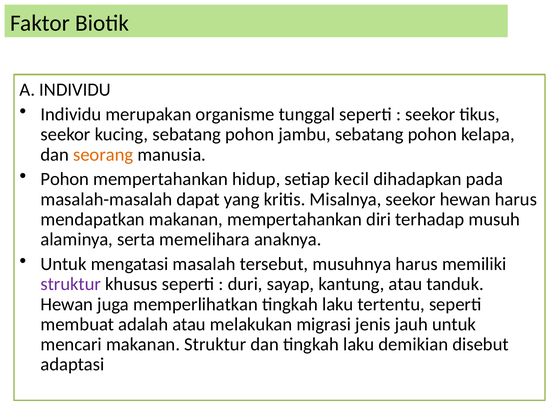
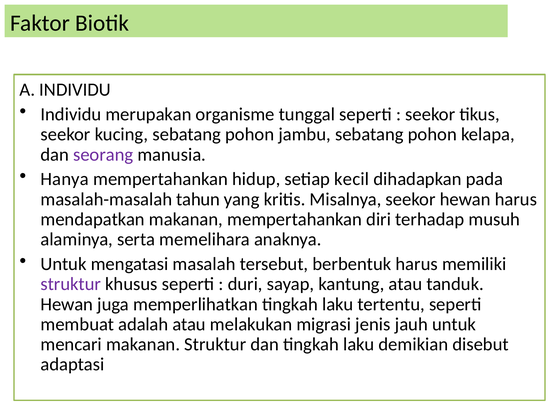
seorang colour: orange -> purple (103, 155)
Pohon: Pohon -> Hanya (65, 179)
dapat: dapat -> tahun (198, 199)
musuhnya: musuhnya -> berbentuk (352, 264)
